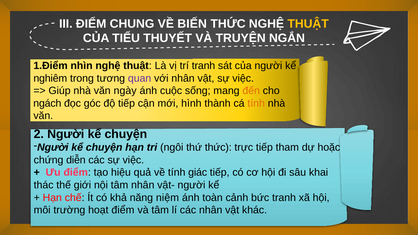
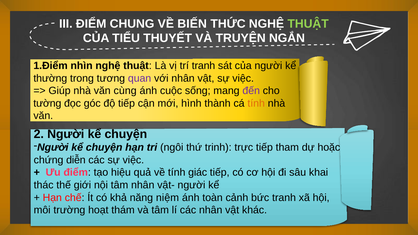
THUẬT colour: yellow -> light green (308, 24)
nghiêm: nghiêm -> thường (50, 78)
ngày: ngày -> cùng (125, 91)
đến colour: orange -> purple (251, 91)
ngách: ngách -> tường (47, 103)
thứ thức: thức -> trinh (218, 148)
hoạt điểm: điểm -> thám (123, 210)
